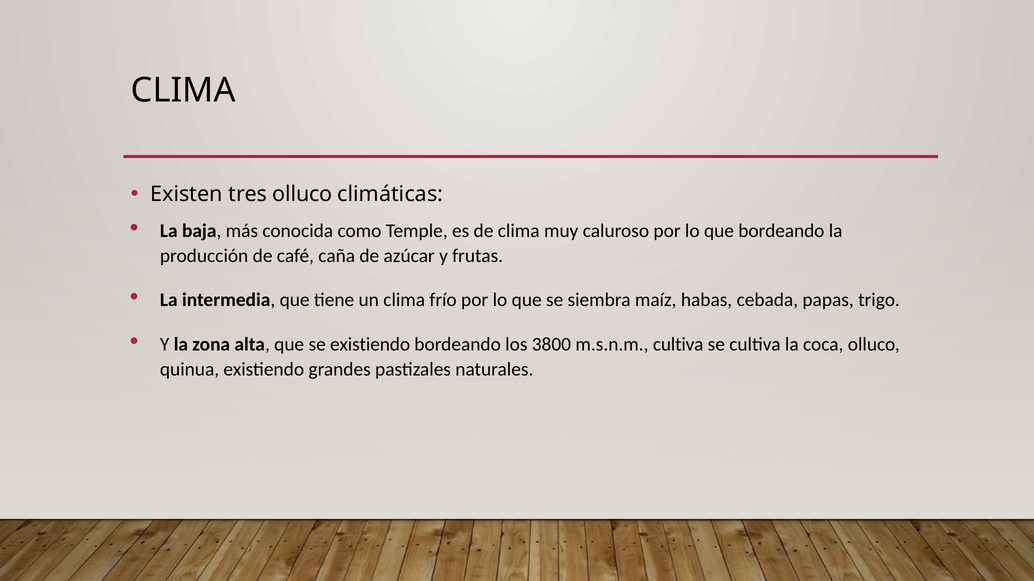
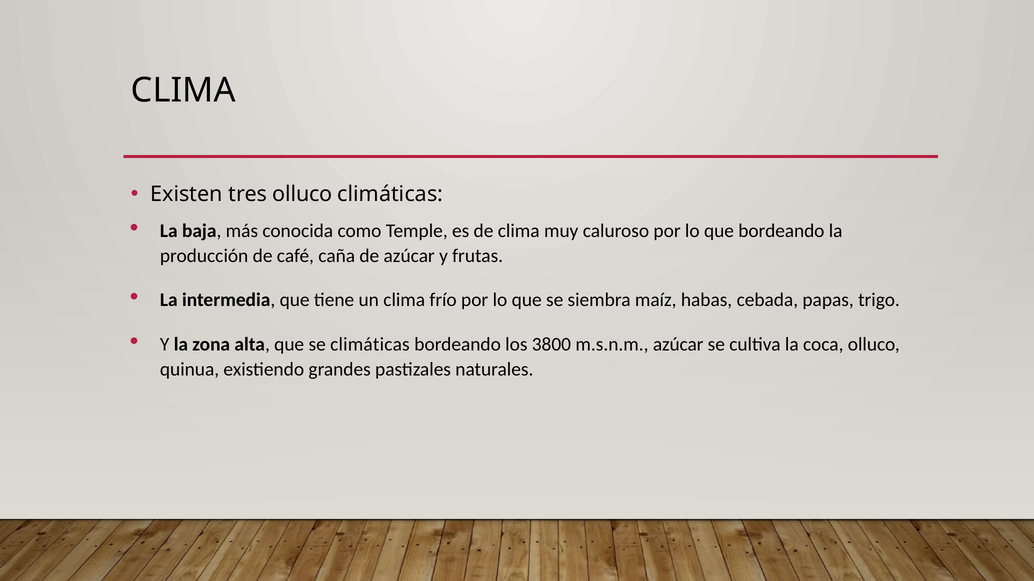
se existiendo: existiendo -> climáticas (370, 345)
m.s.n.m cultiva: cultiva -> azúcar (678, 345)
